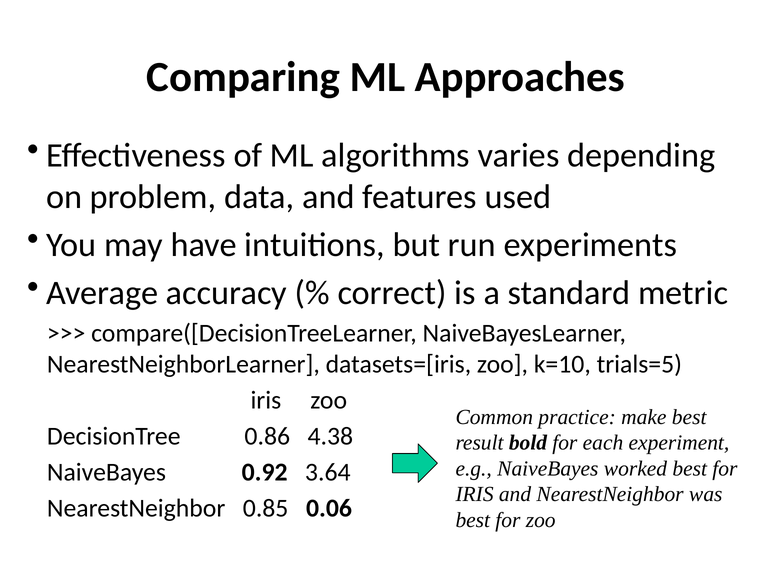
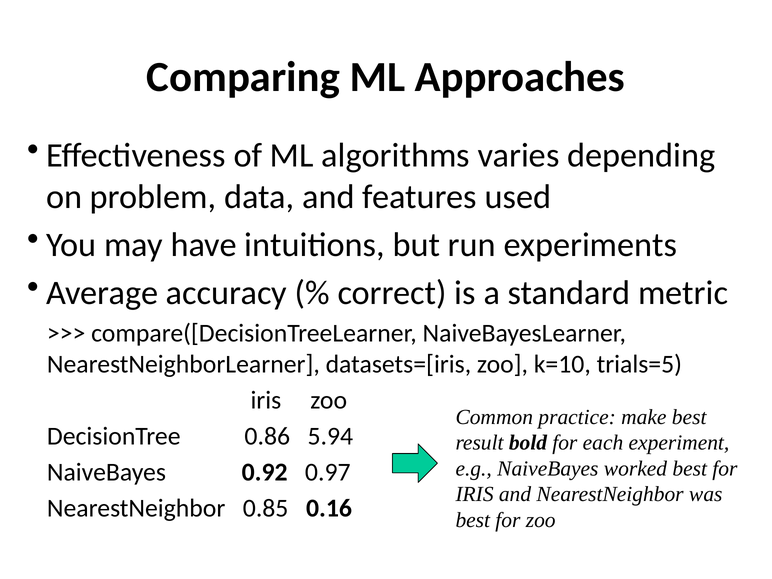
4.38: 4.38 -> 5.94 (330, 436)
3.64: 3.64 -> 0.97 (328, 472)
0.06: 0.06 -> 0.16 (329, 508)
